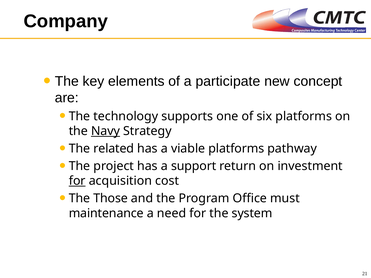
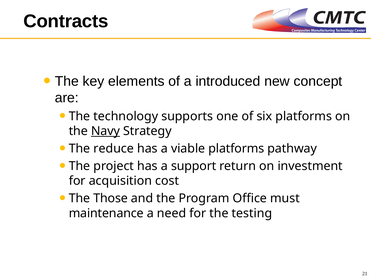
Company: Company -> Contracts (66, 21)
participate: participate -> introduced (228, 81)
related: related -> reduce (114, 149)
for underline: present -> none (77, 181)
system: system -> testing (252, 213)
